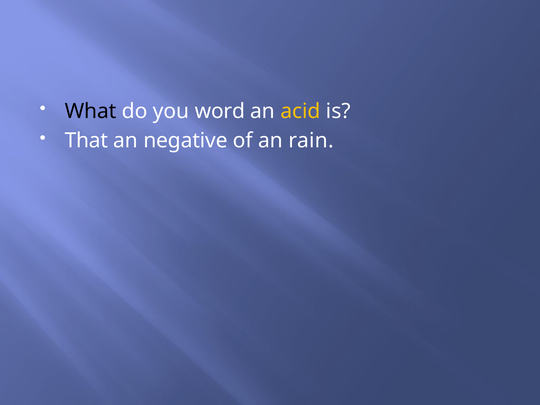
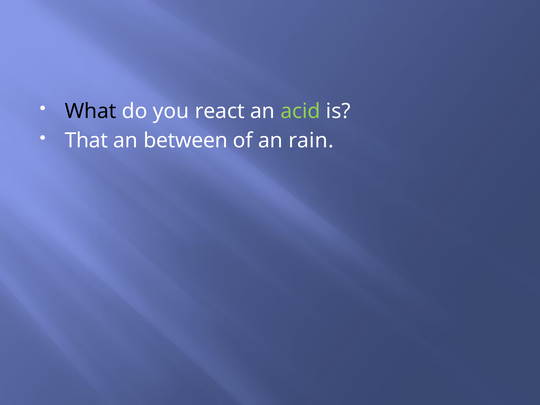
word: word -> react (220, 111)
acid colour: yellow -> light green (300, 111)
negative: negative -> between (186, 141)
